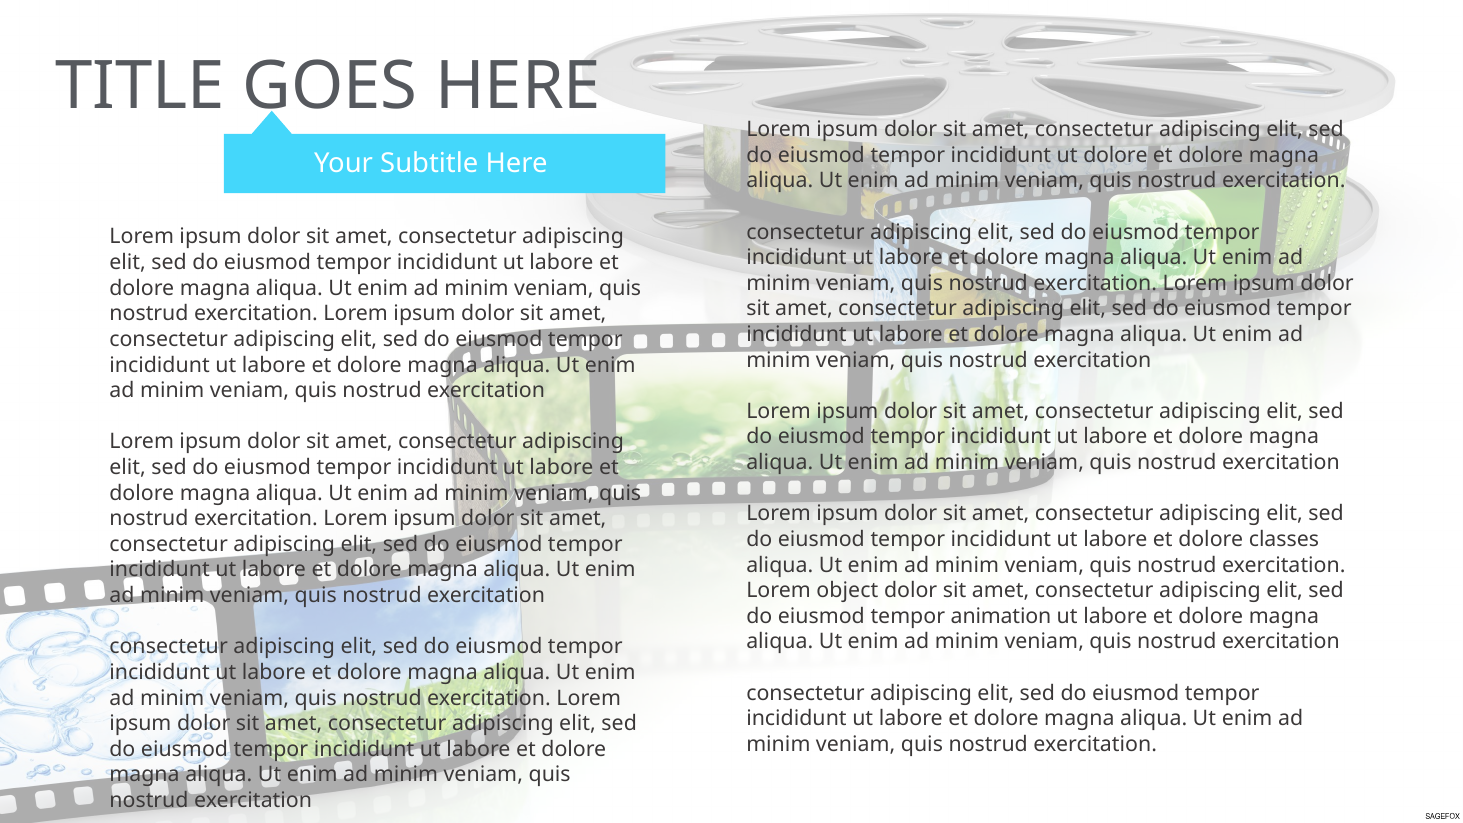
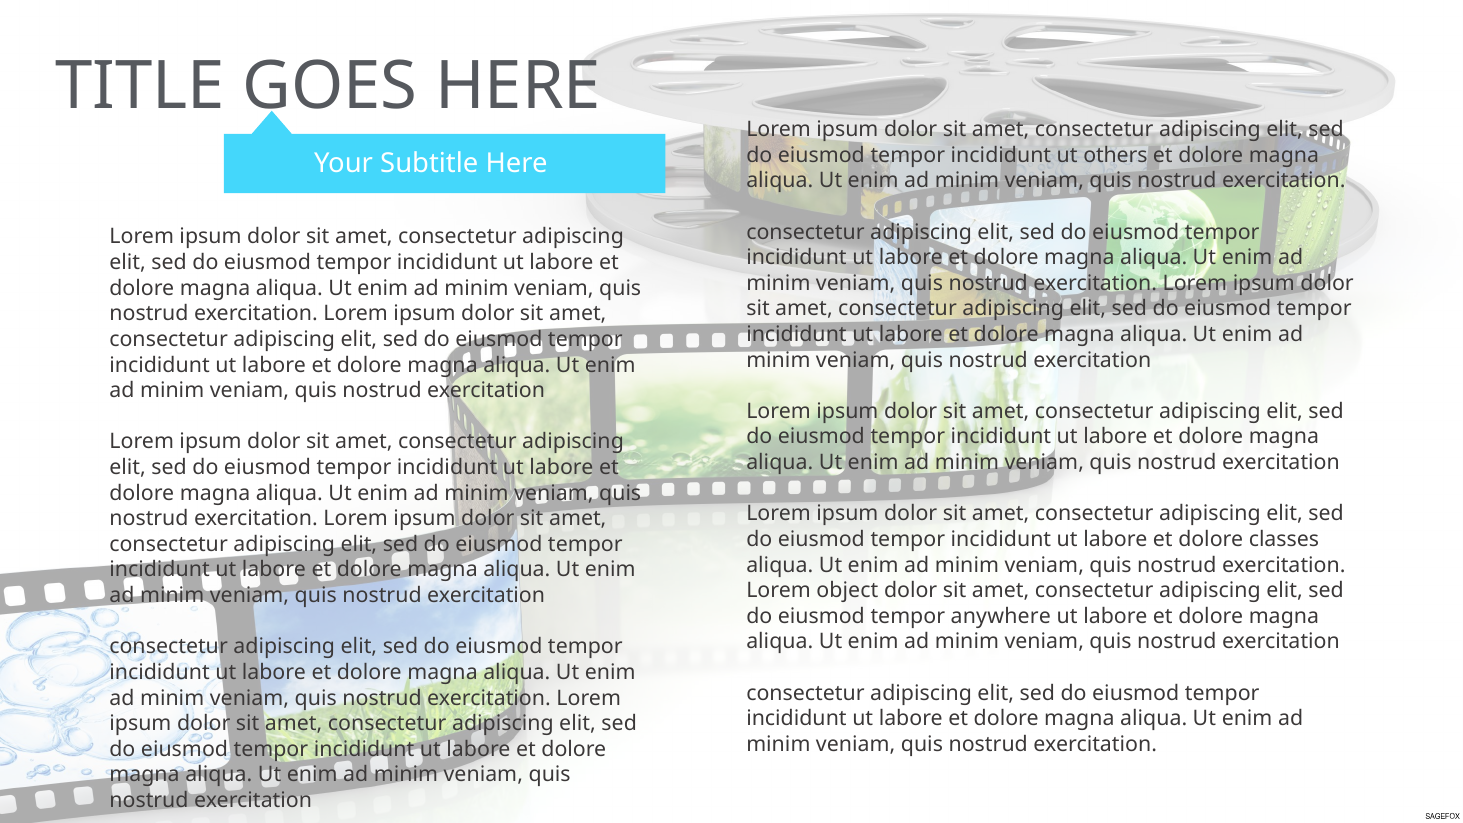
ut dolore: dolore -> others (1115, 155)
animation: animation -> anywhere (1001, 616)
